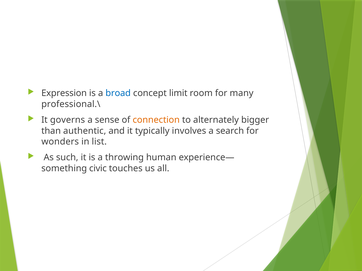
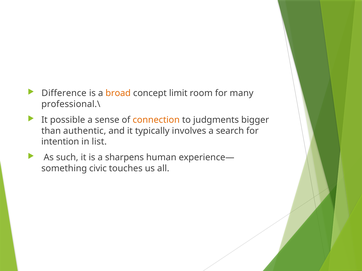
Expression: Expression -> Difference (64, 93)
broad colour: blue -> orange (118, 93)
governs: governs -> possible (68, 120)
alternately: alternately -> judgments (216, 120)
wonders: wonders -> intention (60, 142)
throwing: throwing -> sharpens (124, 158)
